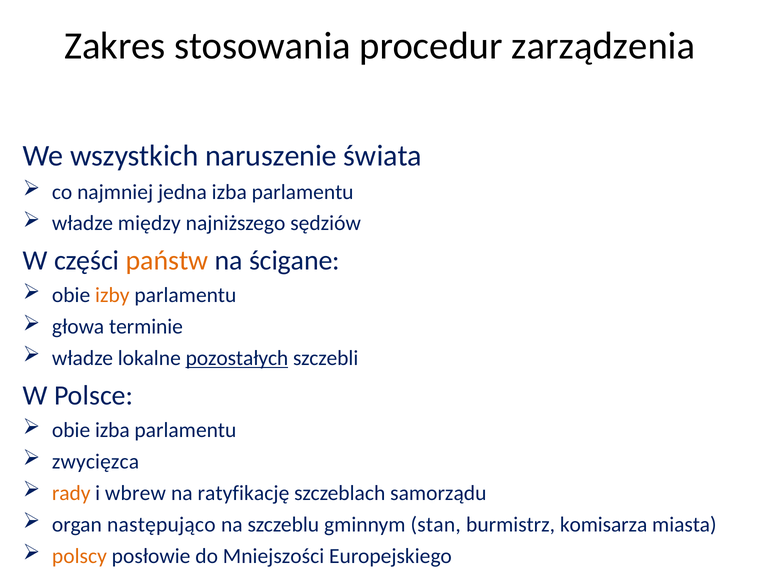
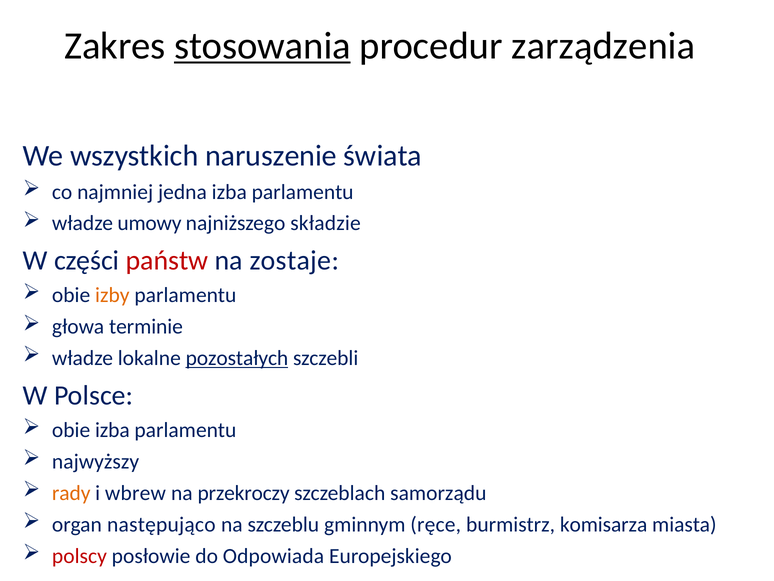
stosowania underline: none -> present (262, 46)
między: między -> umowy (149, 223)
sędziów: sędziów -> składzie (325, 223)
państw colour: orange -> red (167, 260)
ścigane: ścigane -> zostaje (294, 260)
zwycięzca: zwycięzca -> najwyższy (96, 461)
ratyfikację: ratyfikację -> przekroczy (244, 493)
stan: stan -> ręce (436, 524)
polscy colour: orange -> red (79, 555)
Mniejszości: Mniejszości -> Odpowiada (273, 555)
